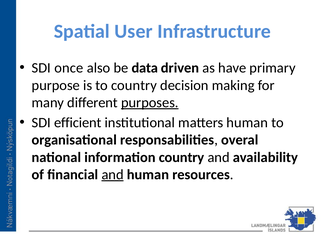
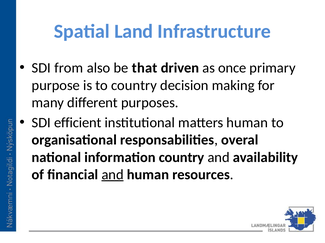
User: User -> Land (134, 31)
once: once -> from (69, 68)
data: data -> that (145, 68)
have: have -> once (232, 68)
purposes underline: present -> none (150, 103)
